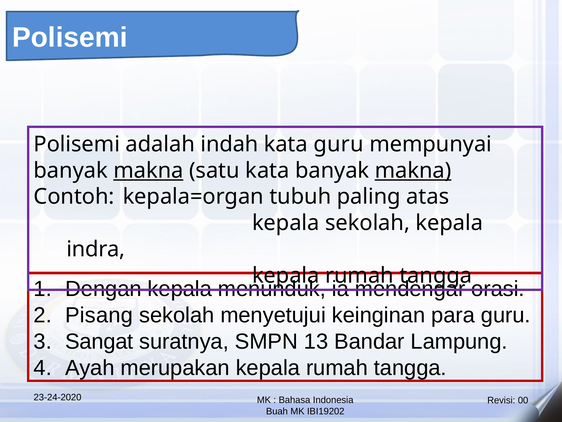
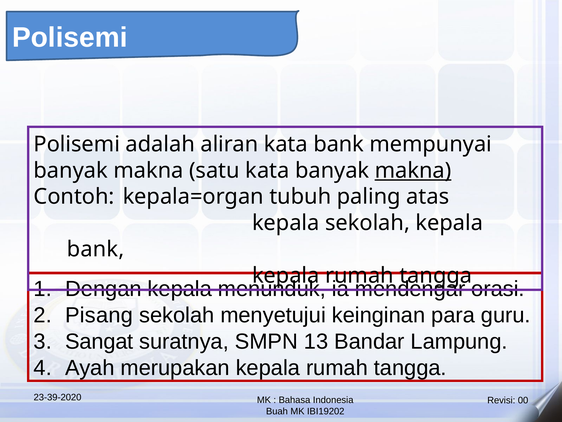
indah: indah -> aliran (229, 144)
kata guru: guru -> bank (339, 144)
makna underline: present -> none (148, 170)
indra: indra -> bank (96, 249)
23-24-2020: 23-24-2020 -> 23-39-2020 (58, 397)
